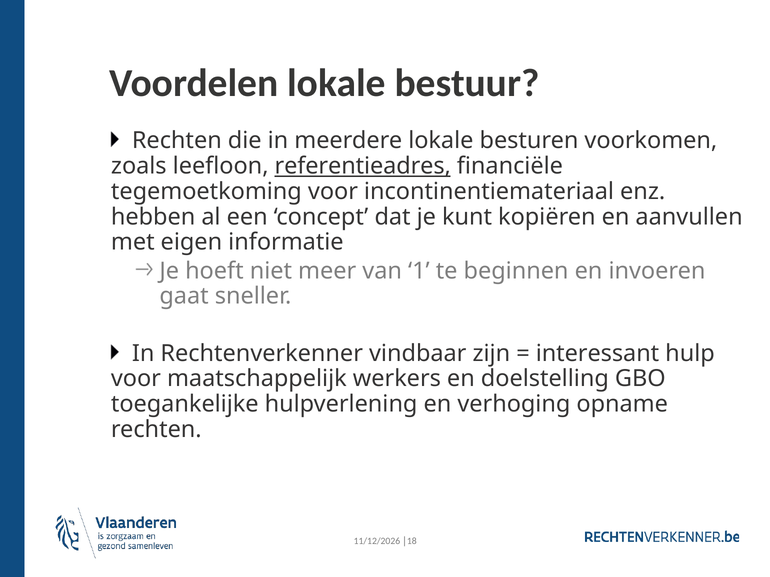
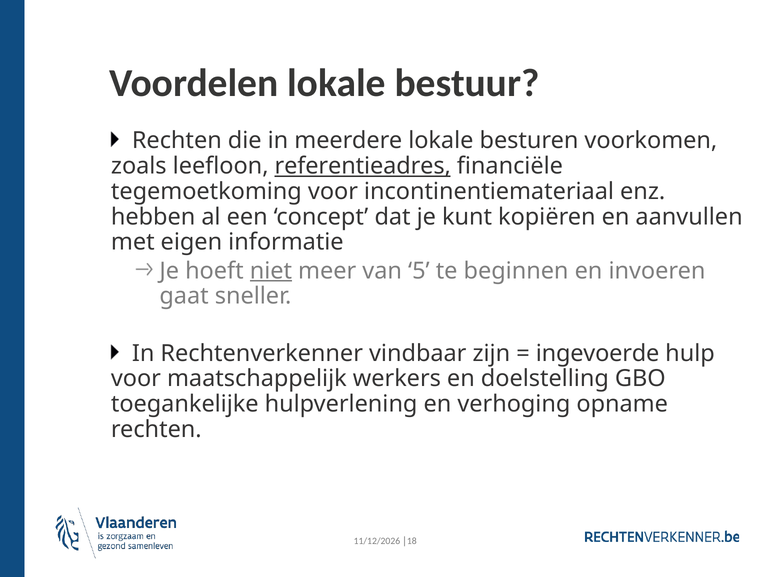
niet underline: none -> present (271, 271)
1: 1 -> 5 (419, 271)
interessant: interessant -> ingevoerde (598, 354)
